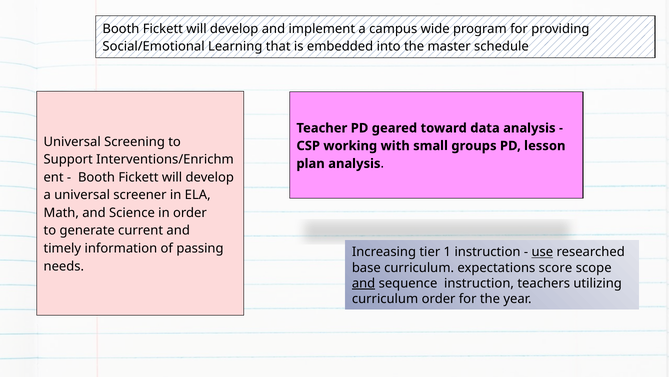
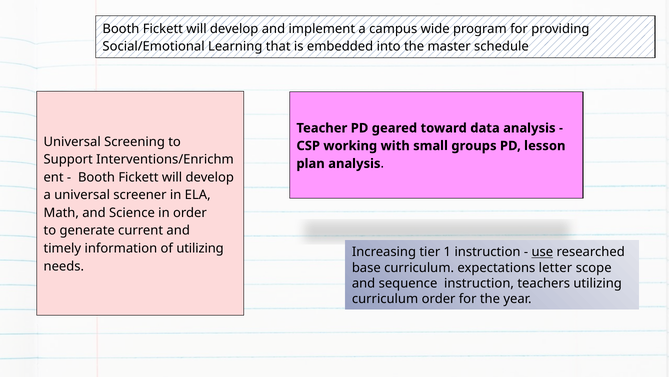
of passing: passing -> utilizing (200, 248)
score: score -> letter (555, 267)
and underline: present -> none (364, 283)
